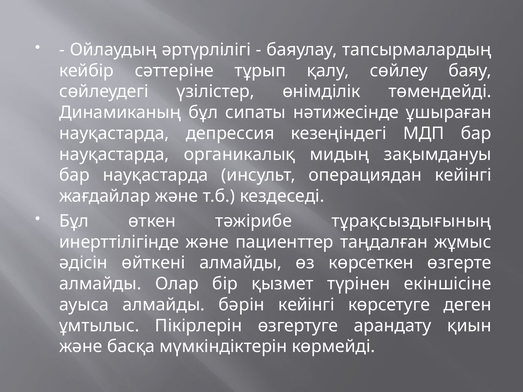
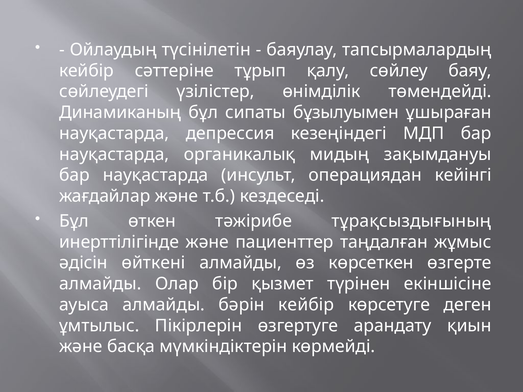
әртүрлілігі: әртүрлілігі -> түсінілетін (206, 50)
нәтижесінде: нәтижесінде -> бұзылуымен (346, 113)
бәрін кейінгі: кейінгі -> кейбір (306, 305)
